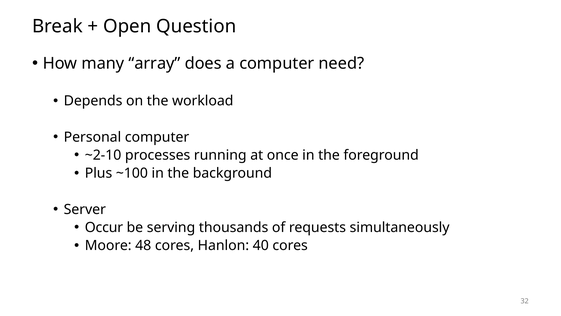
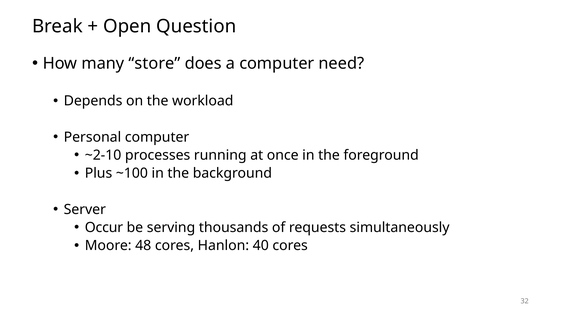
array: array -> store (154, 63)
